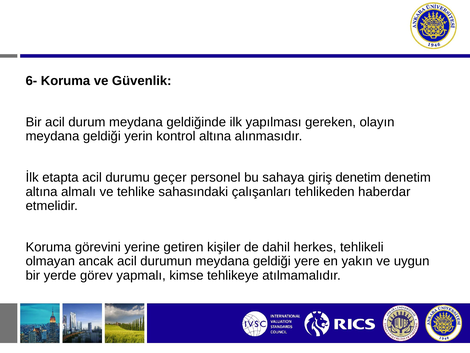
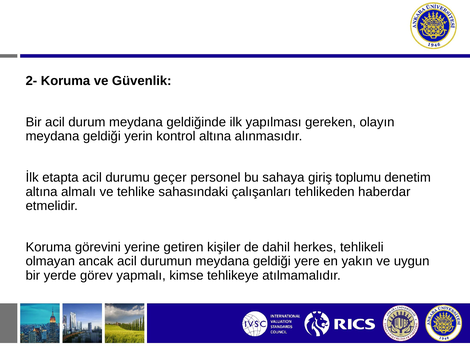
6-: 6- -> 2- (31, 81)
giriş denetim: denetim -> toplumu (358, 177)
